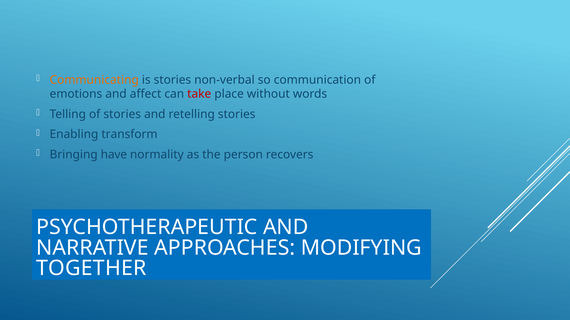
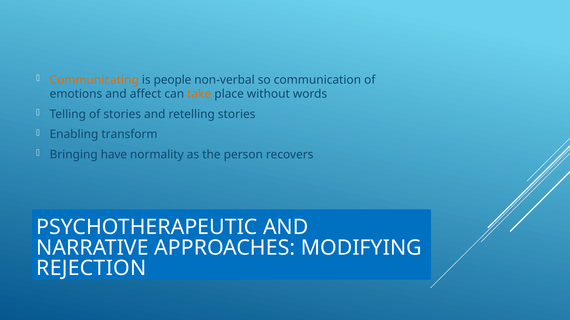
is stories: stories -> people (172, 80)
take colour: red -> orange (199, 94)
TOGETHER: TOGETHER -> REJECTION (91, 269)
